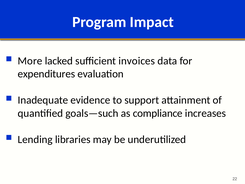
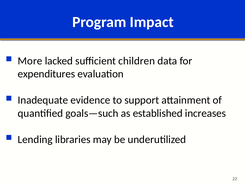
invoices: invoices -> children (137, 61)
compliance: compliance -> established (158, 113)
